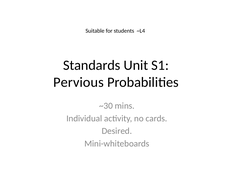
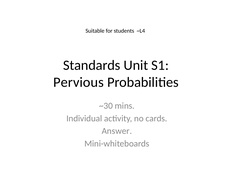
Desired: Desired -> Answer (117, 131)
